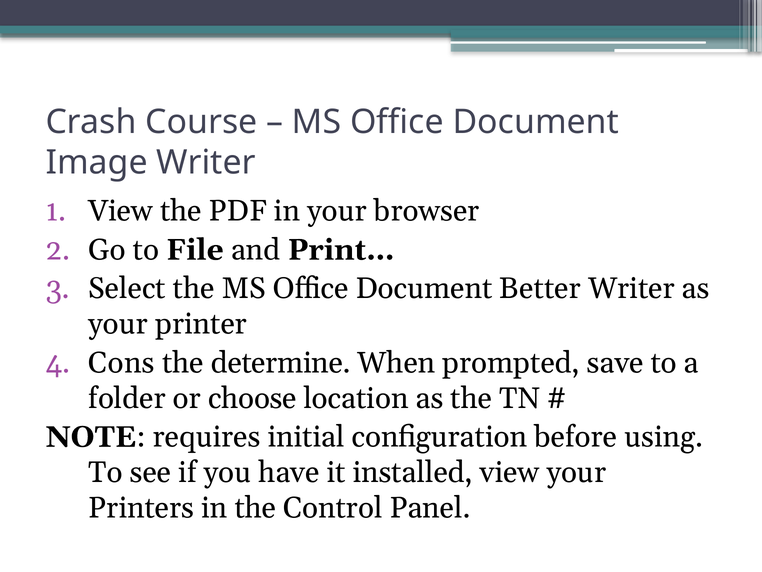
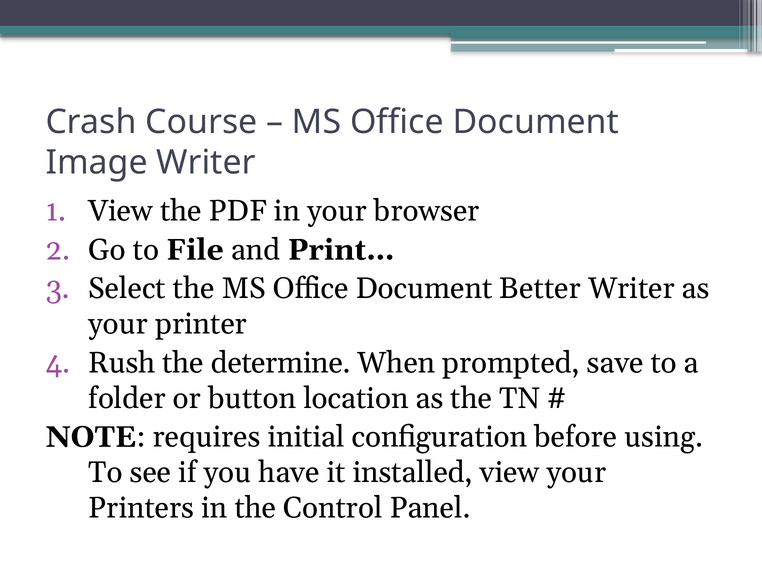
Cons: Cons -> Rush (122, 362)
choose: choose -> button (252, 398)
